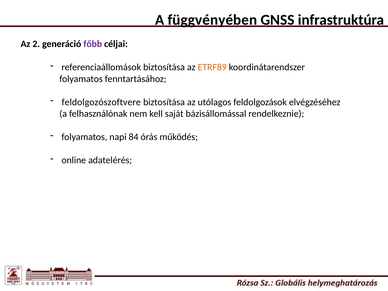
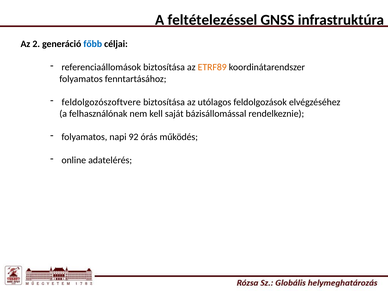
függvényében: függvényében -> feltételezéssel (212, 20)
főbb colour: purple -> blue (93, 44)
84: 84 -> 92 (134, 137)
